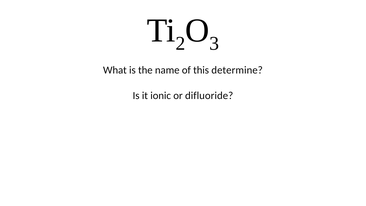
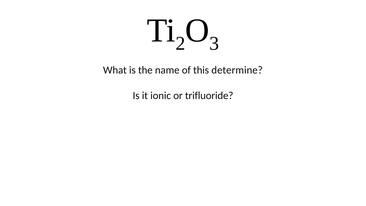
difluoride: difluoride -> trifluoride (209, 96)
